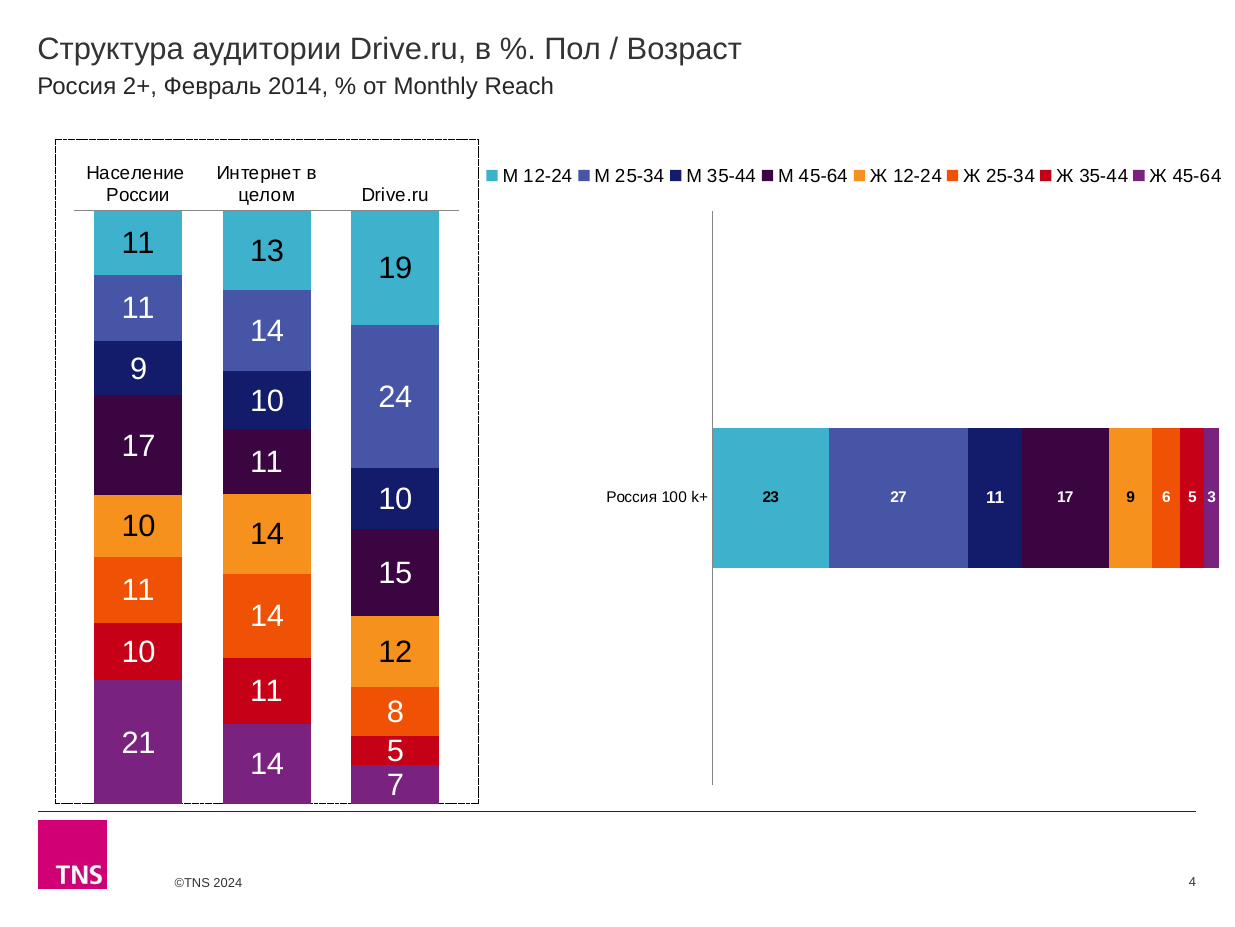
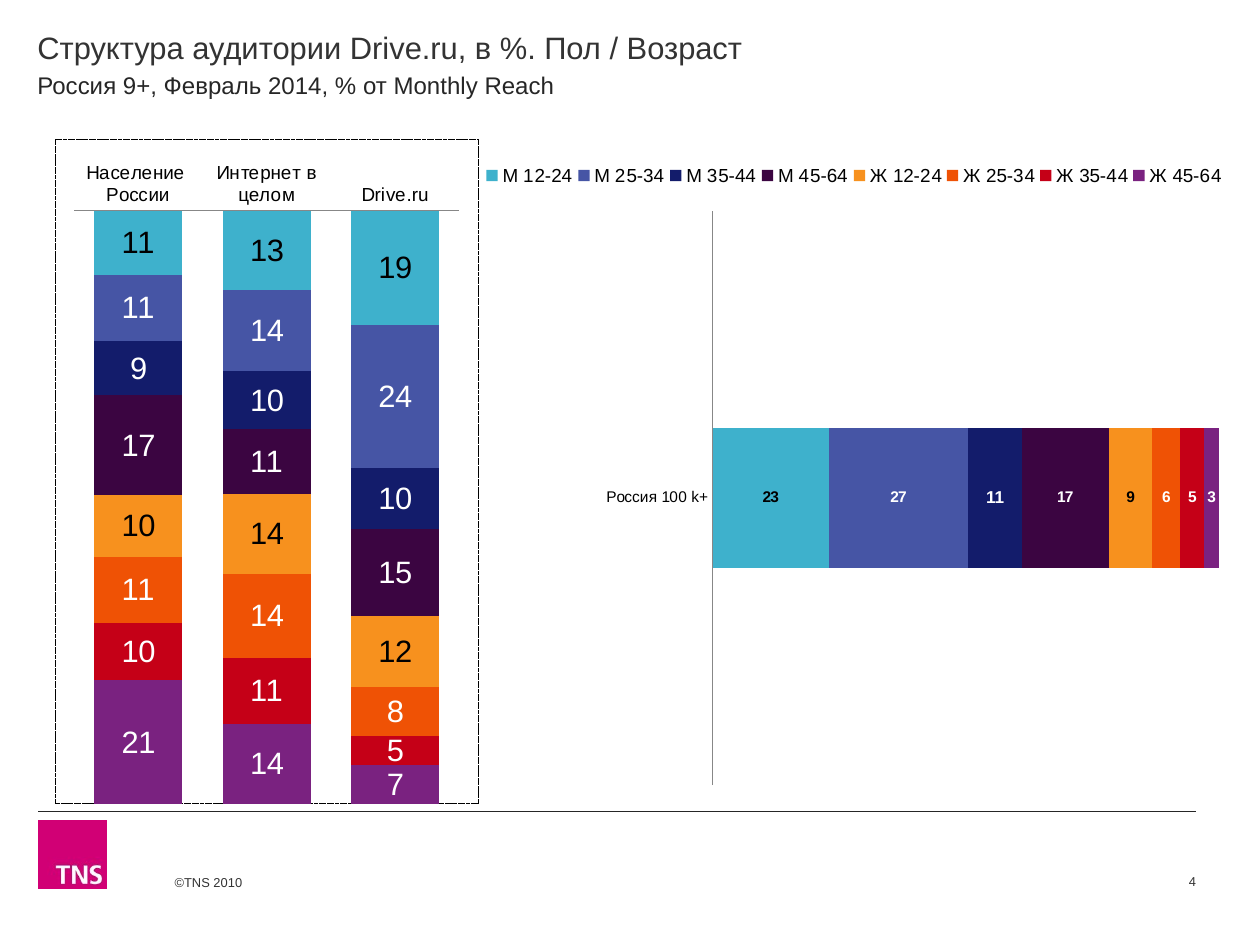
2+: 2+ -> 9+ (140, 86)
2024: 2024 -> 2010 (228, 883)
